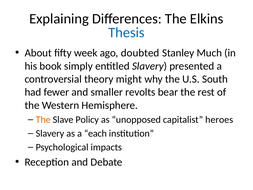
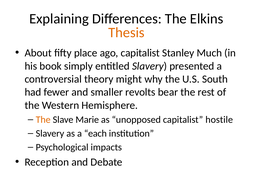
Thesis colour: blue -> orange (126, 32)
week: week -> place (86, 53)
ago doubted: doubted -> capitalist (140, 53)
Policy: Policy -> Marie (87, 119)
heroes: heroes -> hostile (219, 119)
